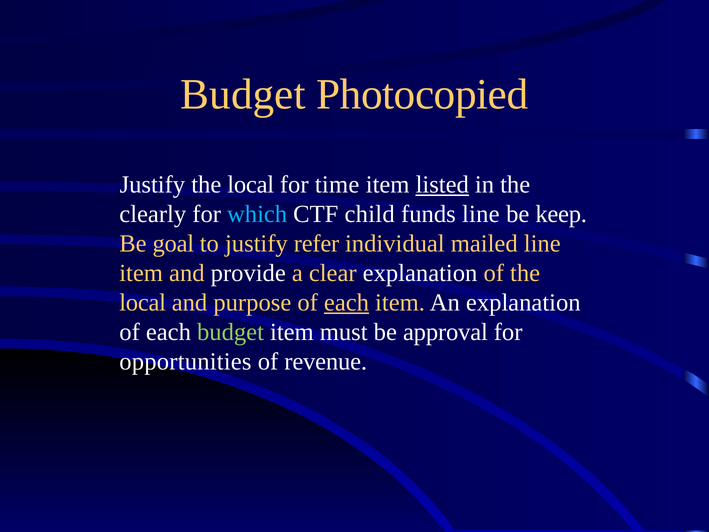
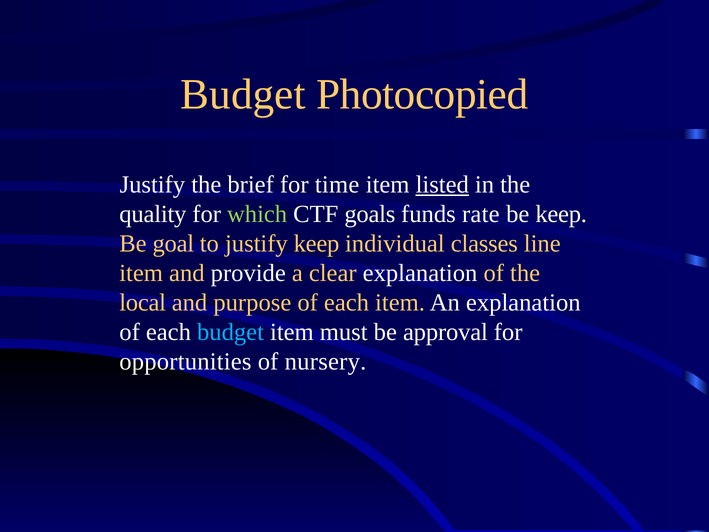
Justify the local: local -> brief (251, 184)
clearly: clearly -> quality (153, 214)
which colour: light blue -> light green (257, 214)
child: child -> goals (370, 214)
funds line: line -> rate (481, 214)
justify refer: refer -> keep (317, 244)
mailed: mailed -> classes (484, 244)
each underline: present -> none (346, 303)
budget colour: light green -> light blue (231, 332)
revenue: revenue -> nursery (326, 362)
